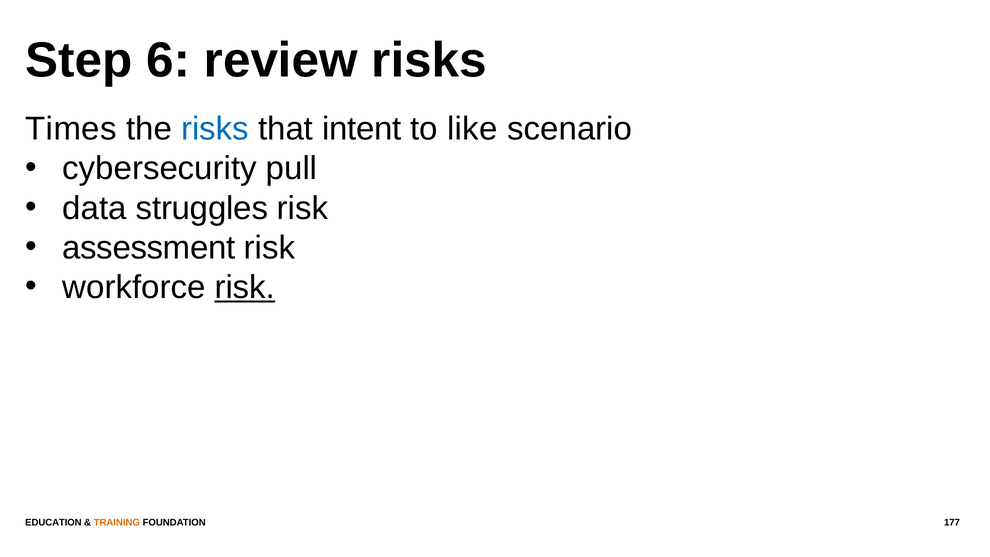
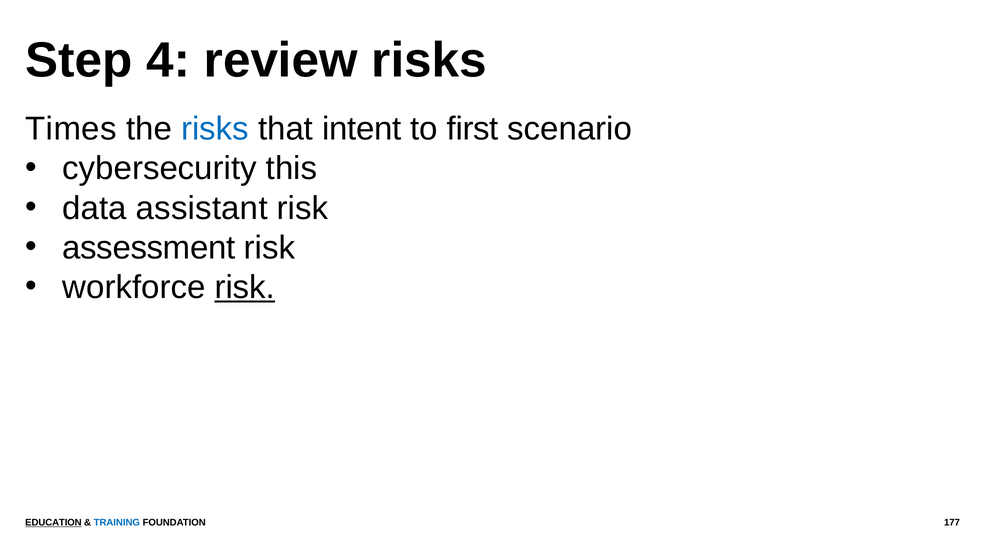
6: 6 -> 4 (168, 60)
like: like -> first (473, 129)
pull: pull -> this (292, 169)
struggles: struggles -> assistant (202, 208)
EDUCATION underline: none -> present (53, 523)
TRAINING colour: orange -> blue (117, 523)
